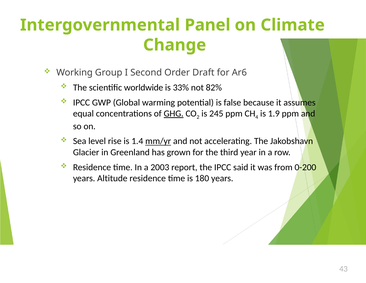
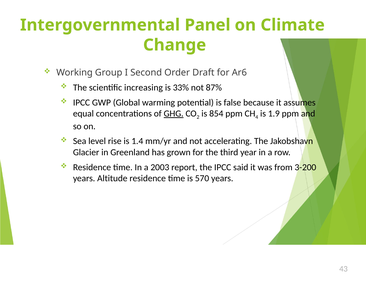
worldwide: worldwide -> increasing (144, 88)
82%: 82% -> 87% (214, 88)
245: 245 -> 854 (216, 114)
mm/yr underline: present -> none (158, 141)
0-200: 0-200 -> 3-200 (305, 167)
180: 180 -> 570 (202, 178)
